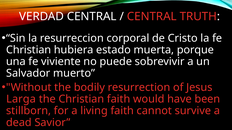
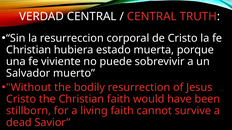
Larga: Larga -> Cristo (21, 99)
